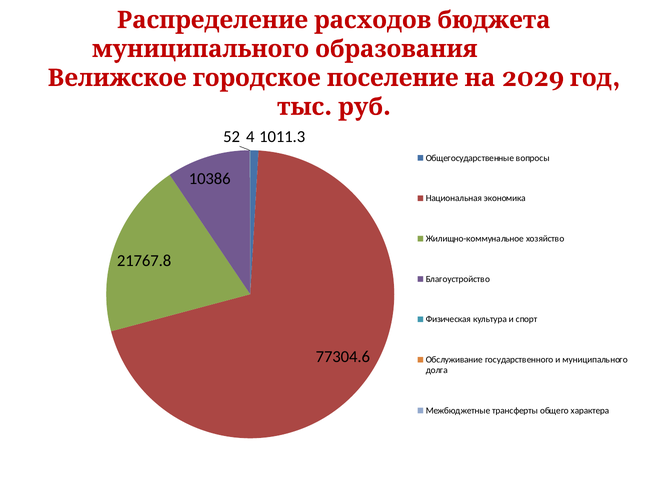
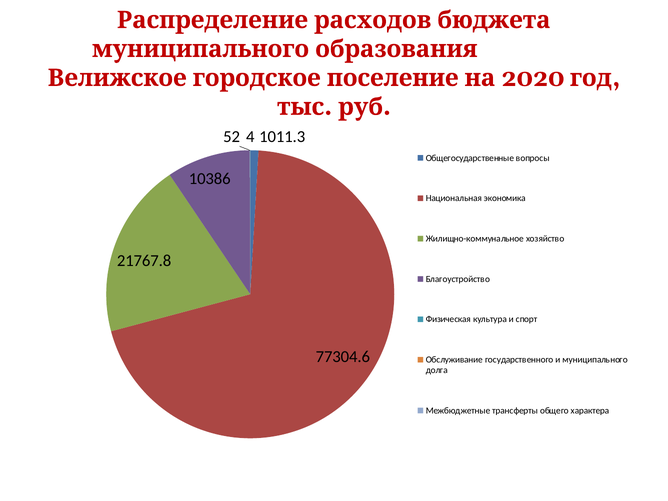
2029: 2029 -> 2020 (533, 78)
